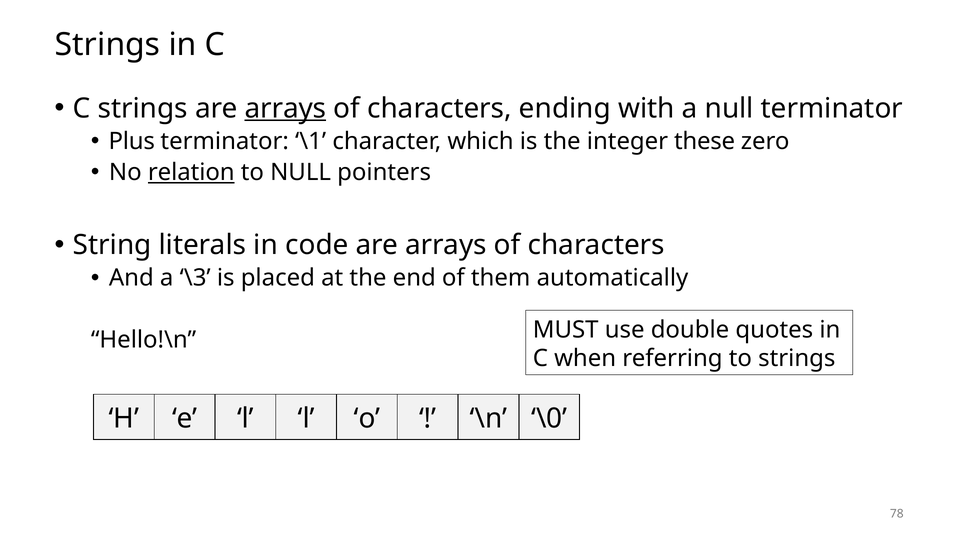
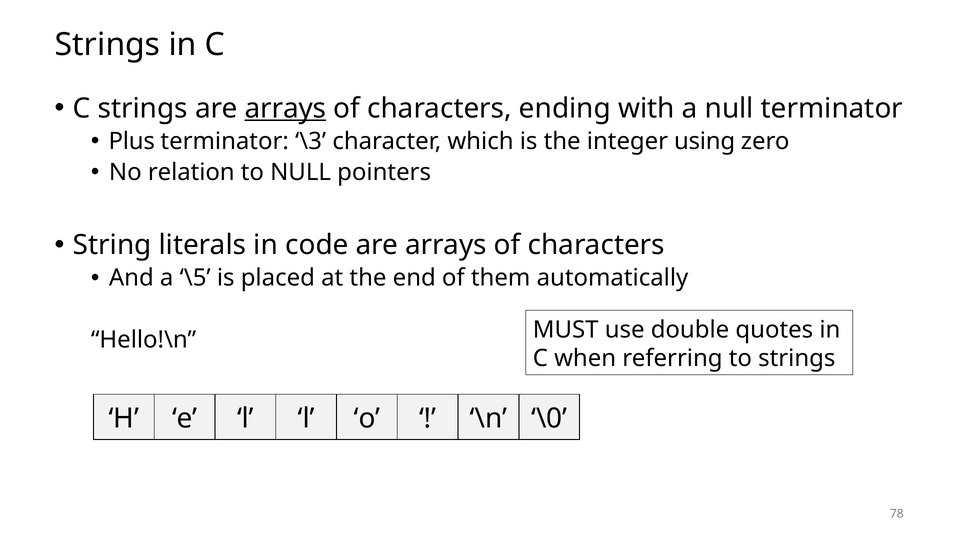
\1: \1 -> \3 (311, 142)
these: these -> using (705, 142)
relation underline: present -> none (191, 172)
\3: \3 -> \5 (195, 278)
